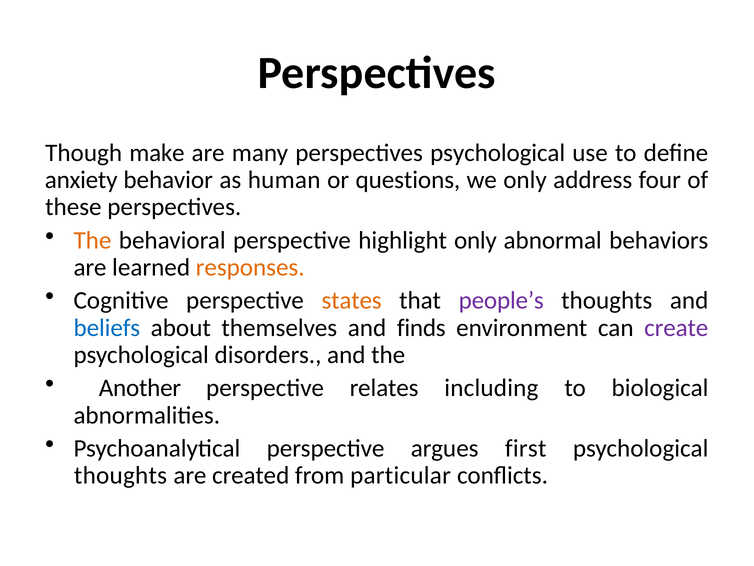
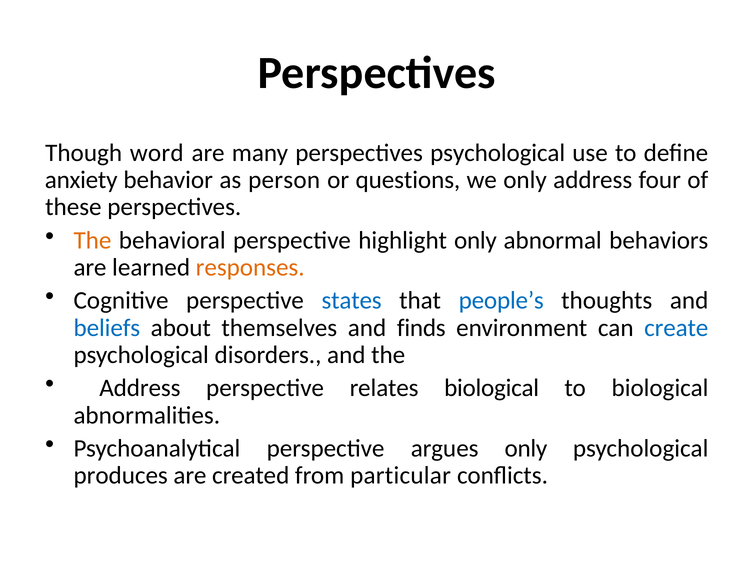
make: make -> word (157, 153)
human: human -> person (284, 180)
states colour: orange -> blue (352, 300)
people’s colour: purple -> blue (501, 300)
create colour: purple -> blue (676, 327)
Another: Another -> Address (140, 388)
relates including: including -> biological (492, 388)
argues first: first -> only (526, 448)
thoughts: thoughts -> produces (121, 475)
